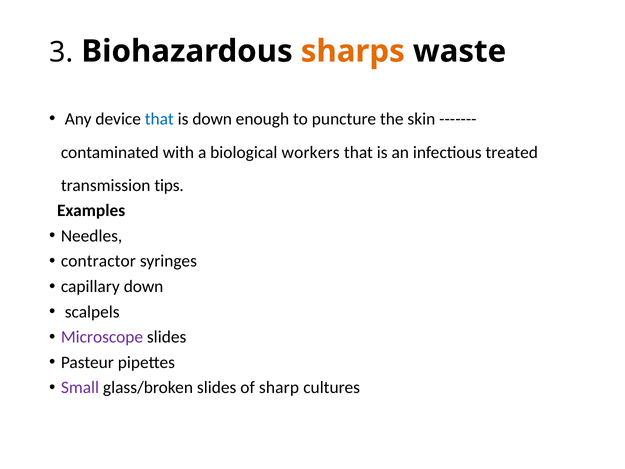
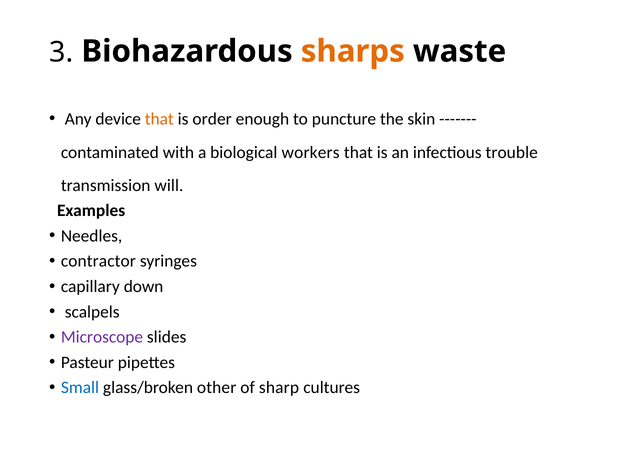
that colour: blue -> orange (159, 119)
is down: down -> order (212, 119)
treated: treated -> trouble (512, 152)
tips: tips -> will (169, 186)
Small colour: purple -> blue (80, 387)
glass/broken slides: slides -> other (217, 387)
